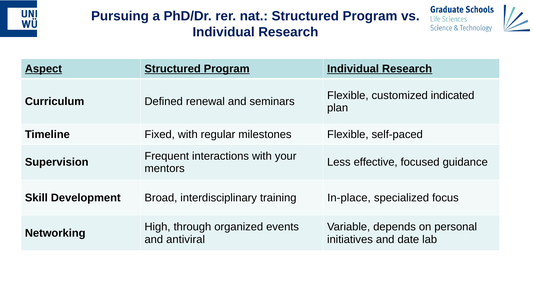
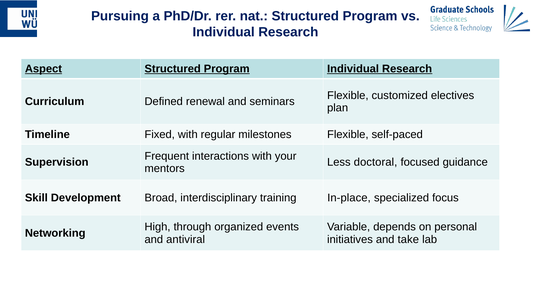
indicated: indicated -> electives (453, 95)
effective: effective -> doctoral (376, 162)
date: date -> take (408, 239)
